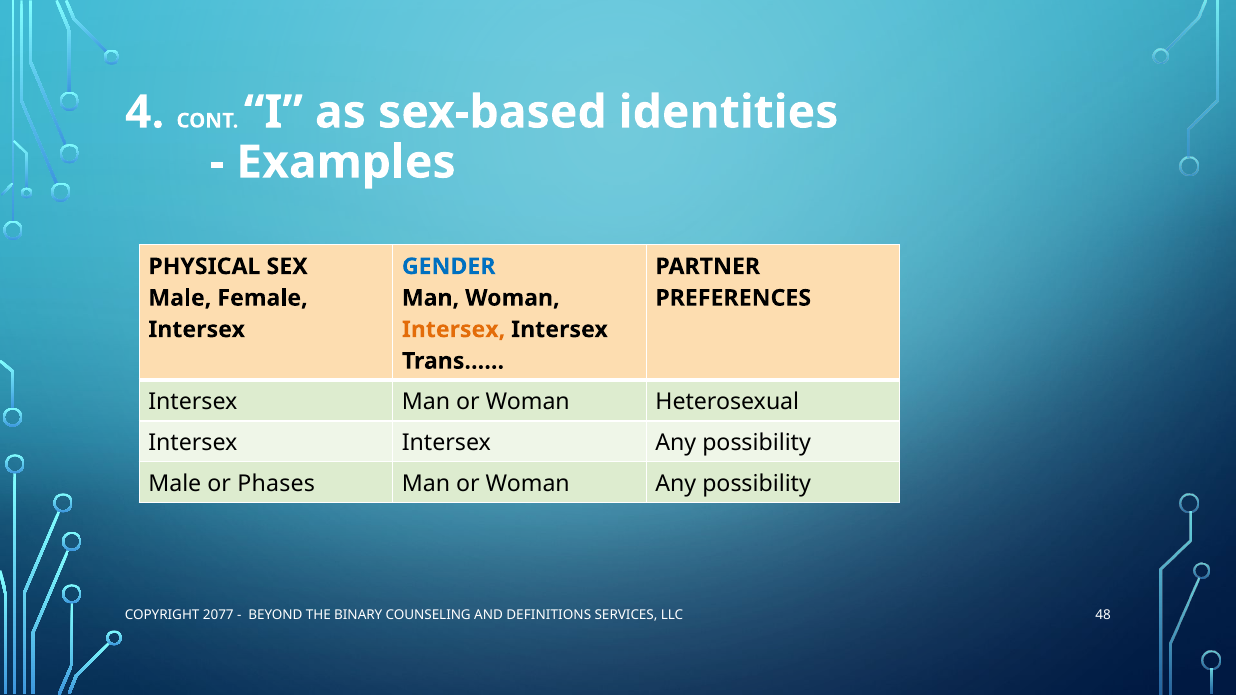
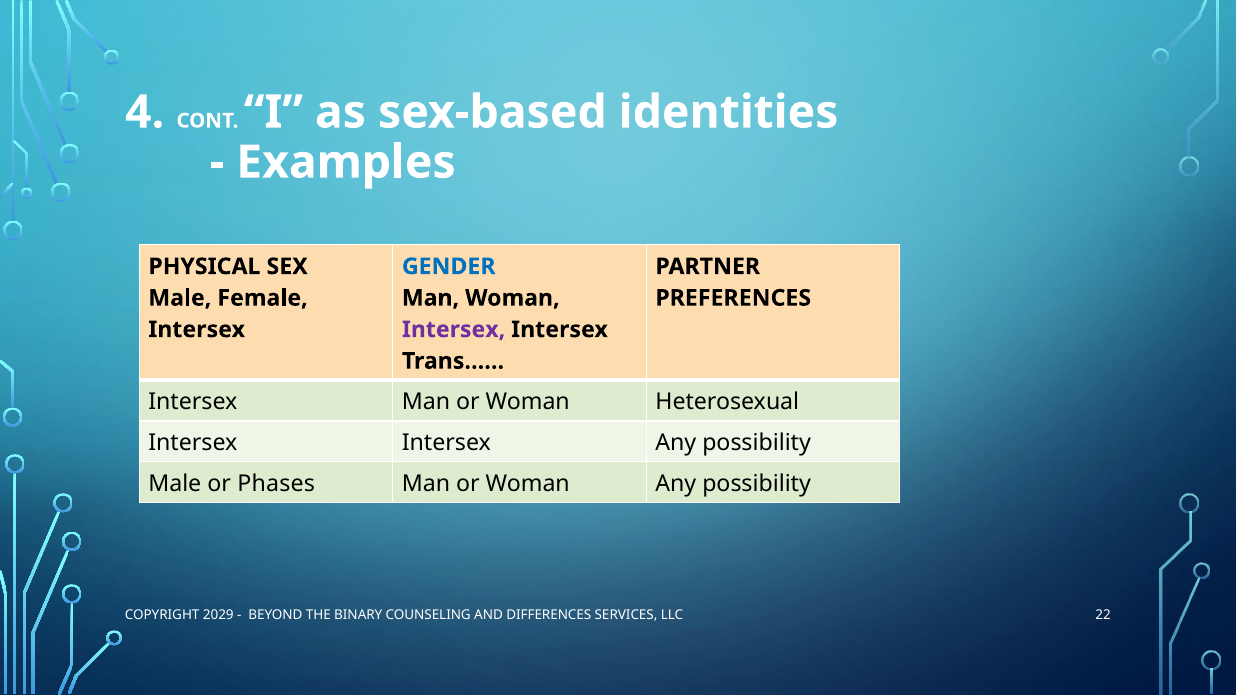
Intersex colour: orange -> purple (454, 330)
2077: 2077 -> 2029 (218, 615)
DEFINITIONS: DEFINITIONS -> DIFFERENCES (549, 615)
48: 48 -> 22 (1103, 615)
